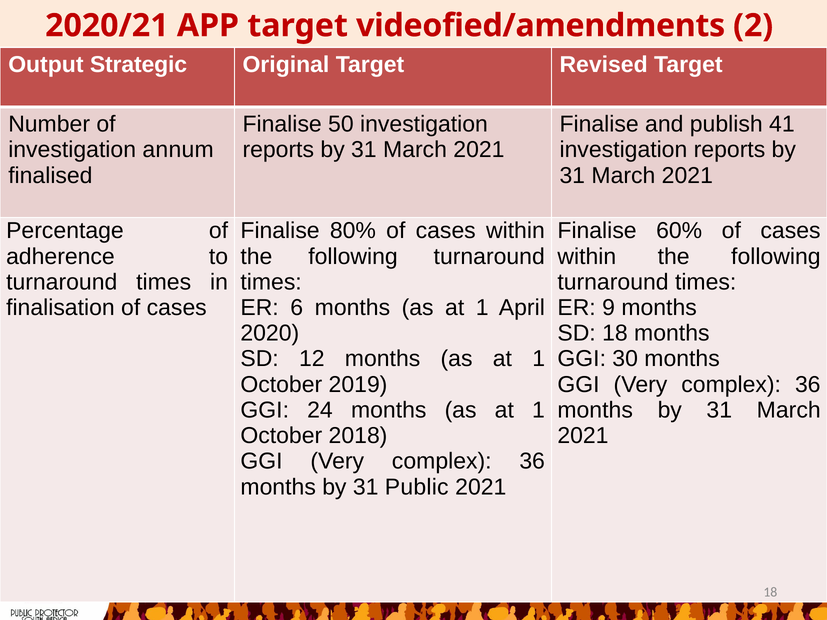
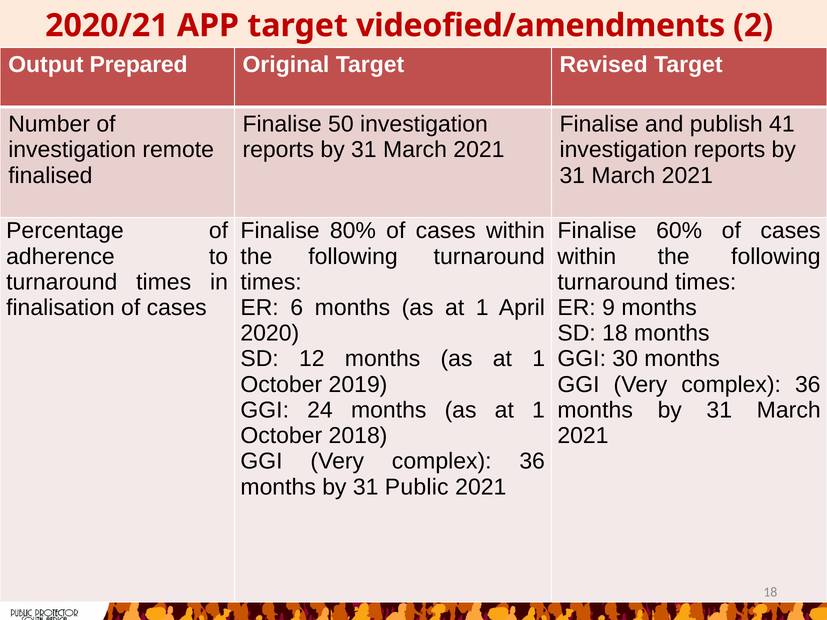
Strategic: Strategic -> Prepared (139, 65)
annum: annum -> remote (178, 150)
